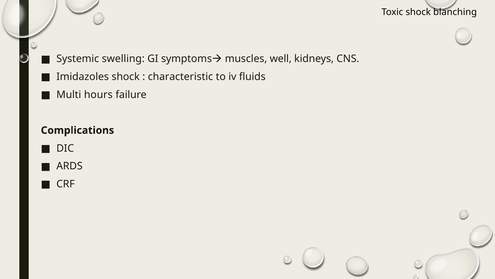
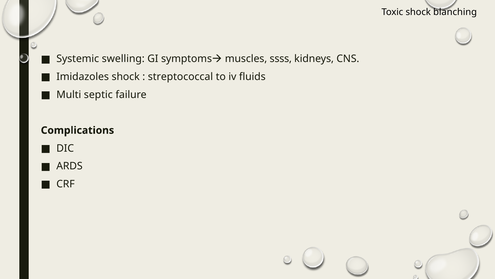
well: well -> ssss (281, 59)
characteristic: characteristic -> streptococcal (180, 77)
hours: hours -> septic (98, 94)
